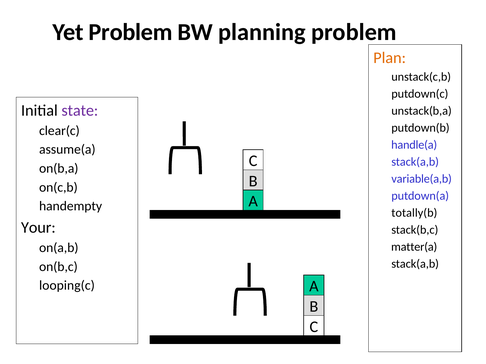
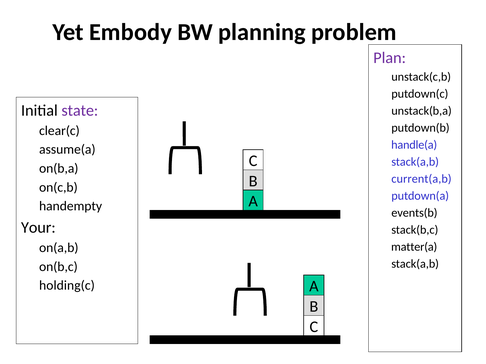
Yet Problem: Problem -> Embody (130, 32)
Plan colour: orange -> purple (390, 58)
variable(a,b: variable(a,b -> current(a,b (421, 179)
totally(b: totally(b -> events(b (414, 213)
looping(c: looping(c -> holding(c (67, 286)
